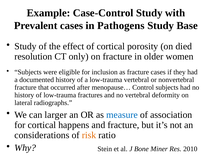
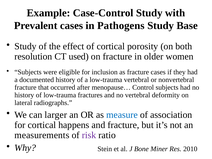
died: died -> both (184, 46)
only: only -> used (79, 56)
considerations: considerations -> measurements (42, 135)
risk colour: orange -> purple (89, 135)
